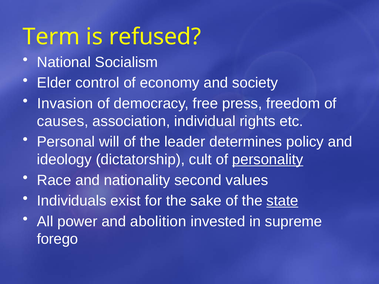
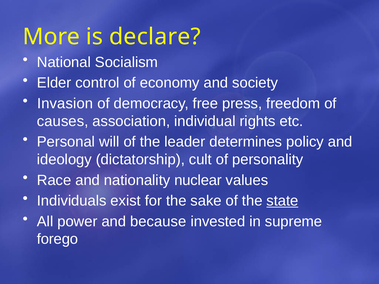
Term: Term -> More (51, 37)
refused: refused -> declare (155, 37)
personality underline: present -> none (268, 160)
second: second -> nuclear (198, 180)
abolition: abolition -> because (158, 222)
